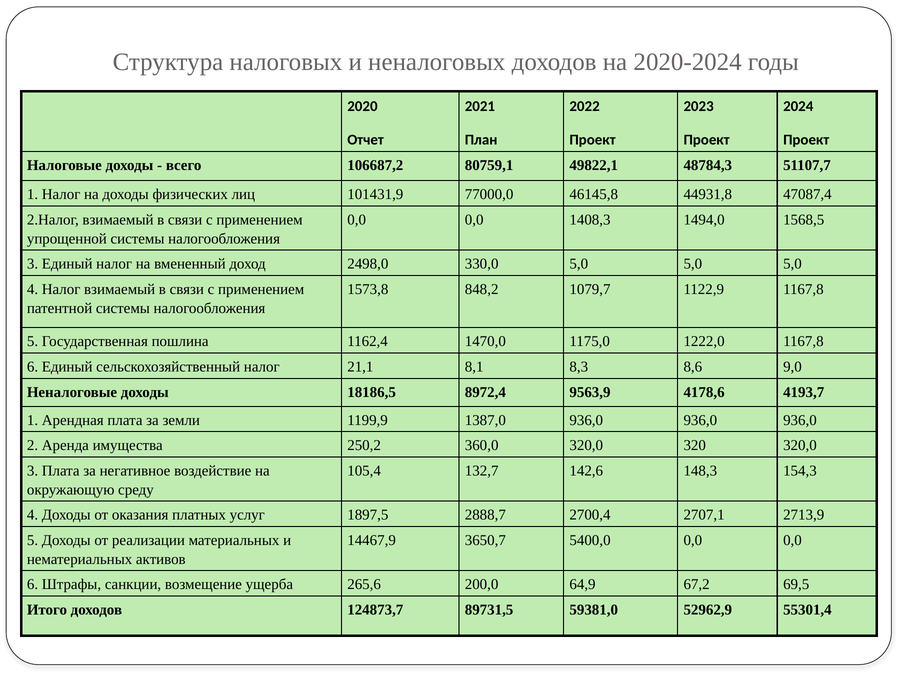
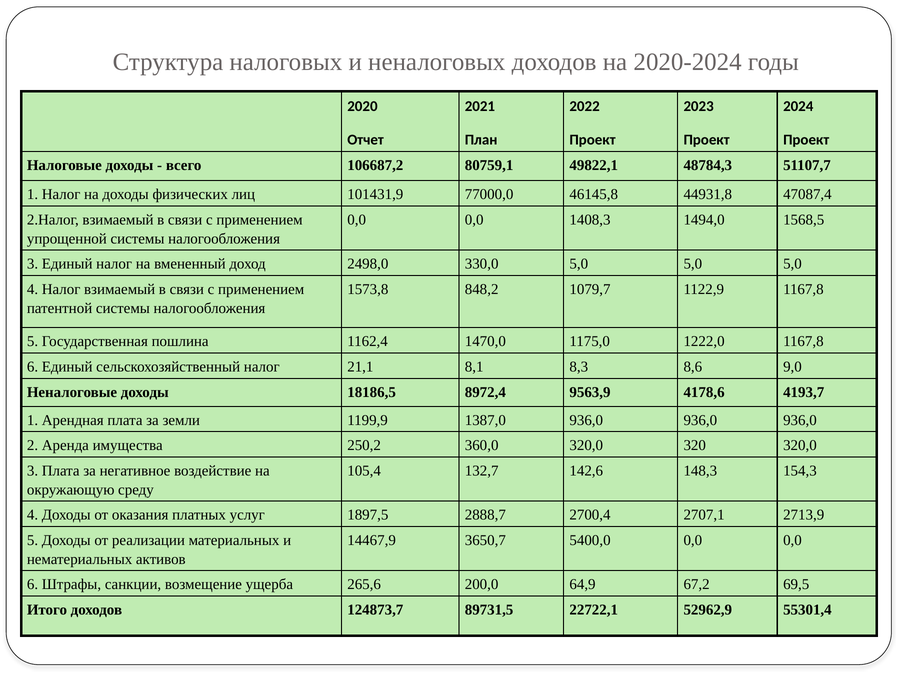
59381,0: 59381,0 -> 22722,1 (594, 609)
